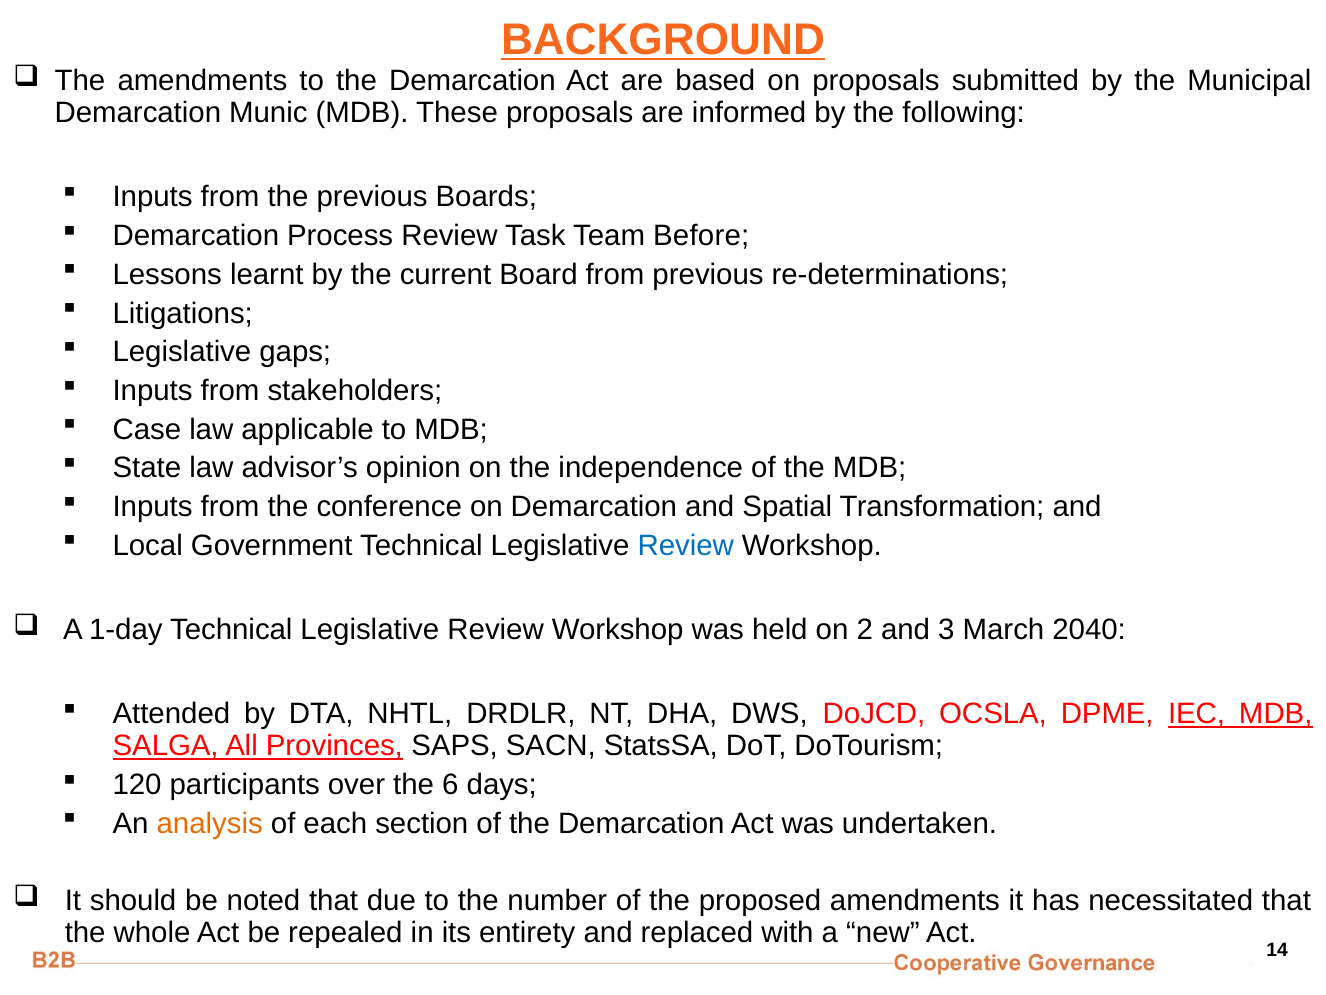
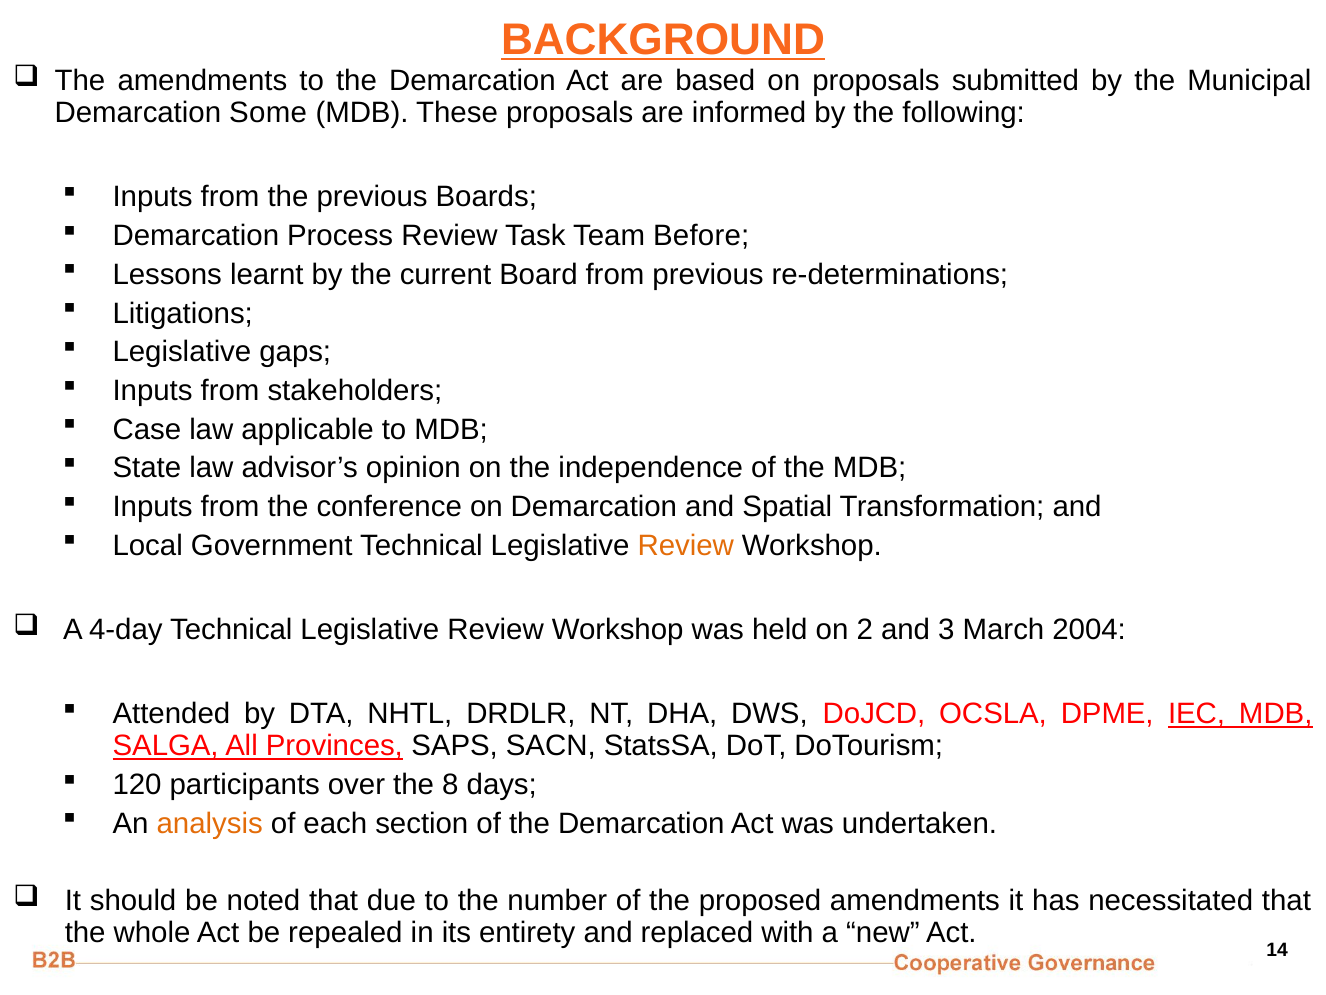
Munic: Munic -> Some (268, 113)
Review colour: blue -> orange (686, 545)
1-day: 1-day -> 4-day (126, 630)
2040: 2040 -> 2004 (1089, 630)
6: 6 -> 8 (450, 784)
